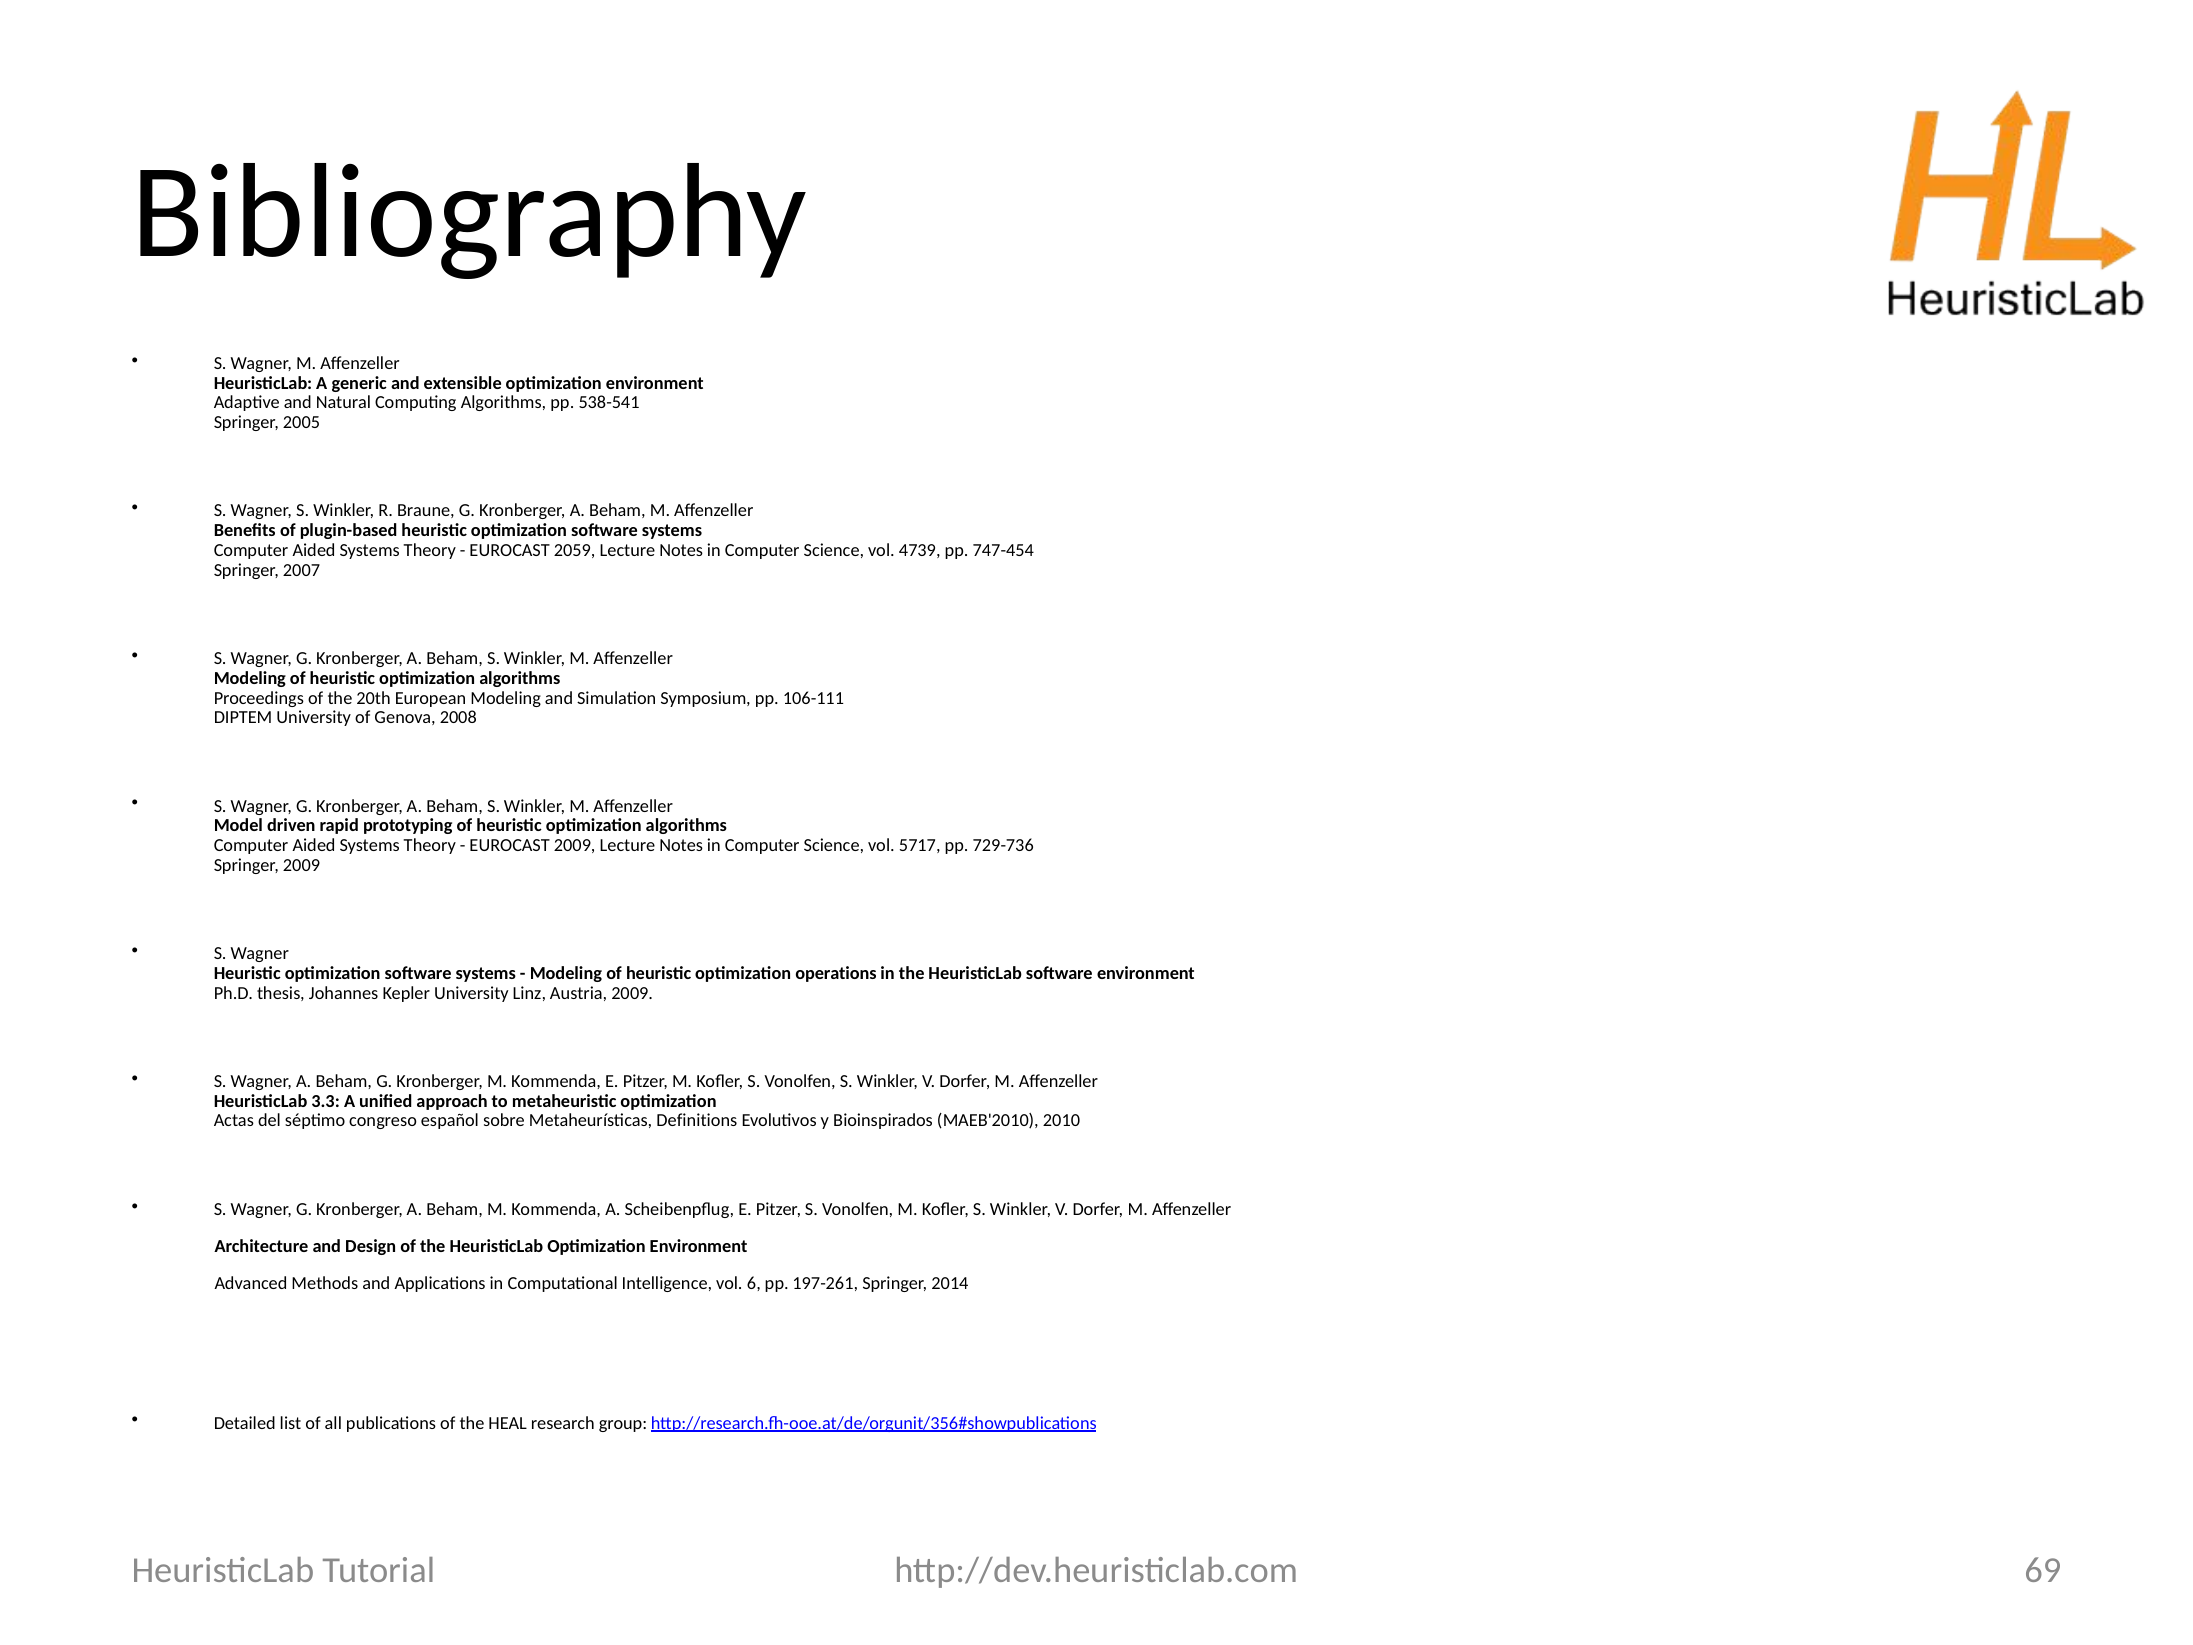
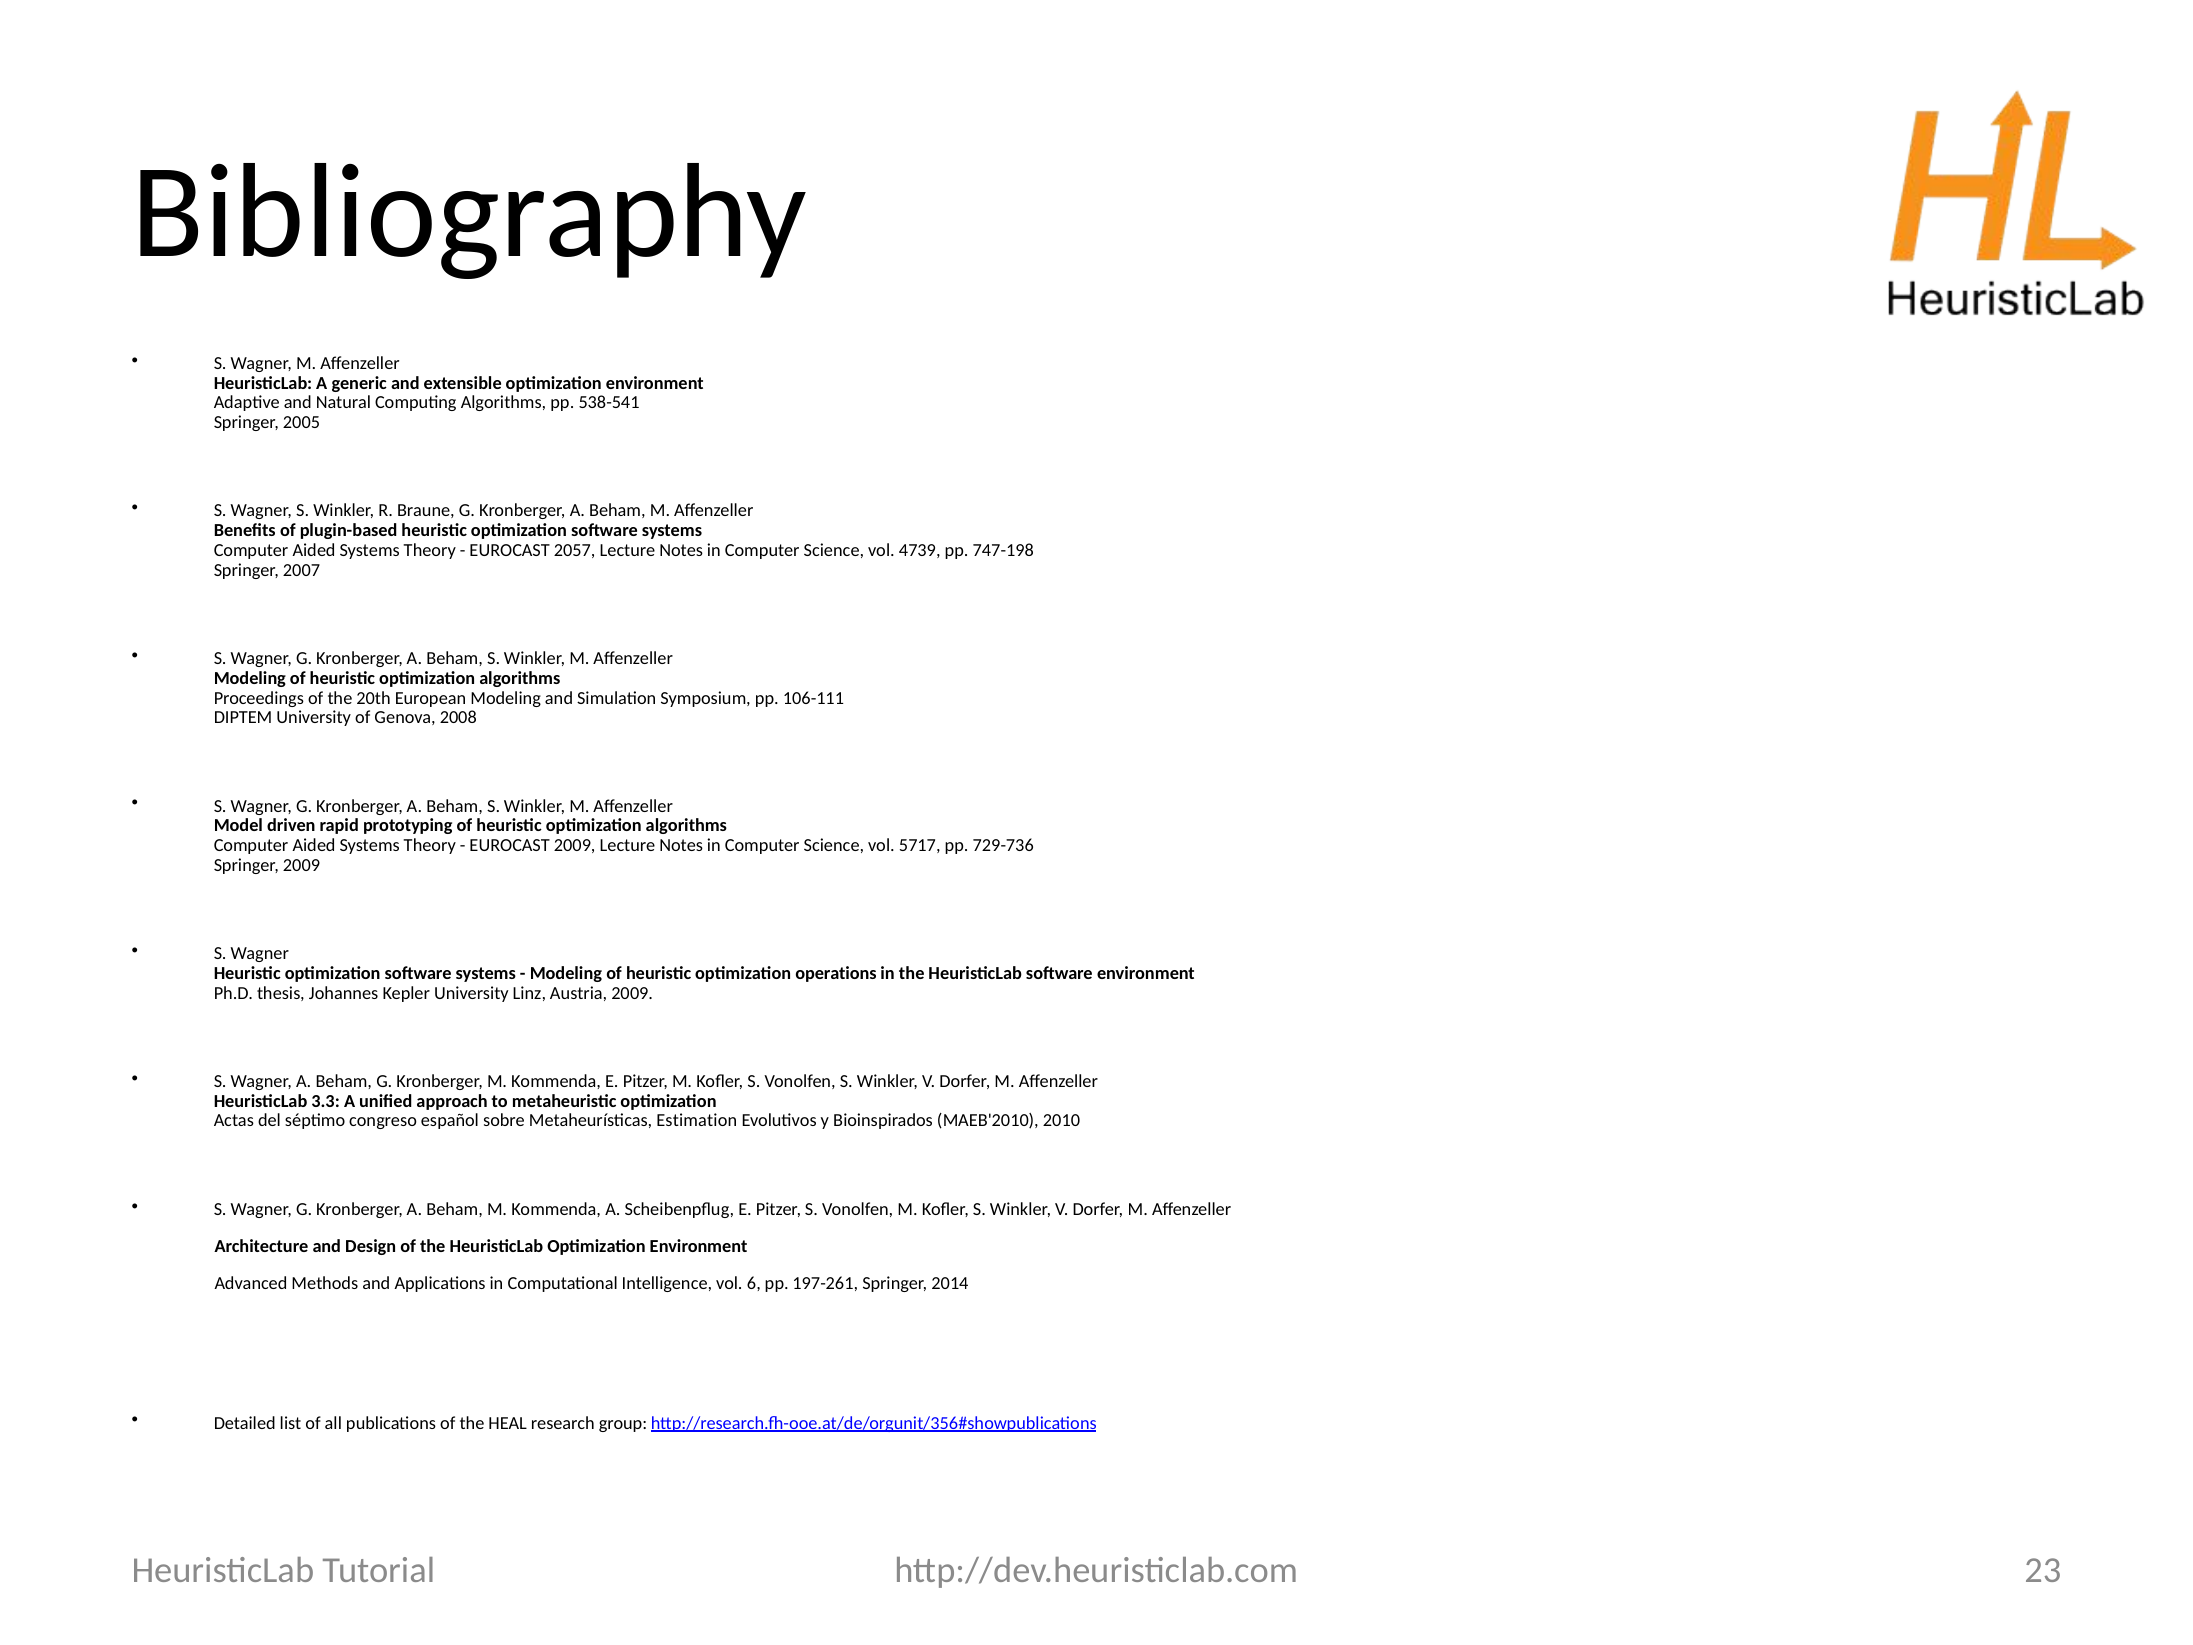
2059: 2059 -> 2057 (575, 550)
747-454: 747-454 -> 747-198 (1003, 550)
Definitions: Definitions -> Estimation (697, 1121)
69: 69 -> 23 (2043, 1570)
